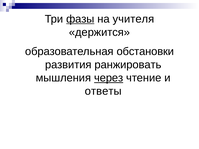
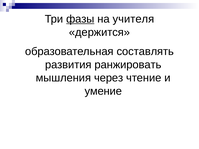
обстановки: обстановки -> составлять (145, 52)
через underline: present -> none (109, 78)
ответы: ответы -> умение (103, 91)
